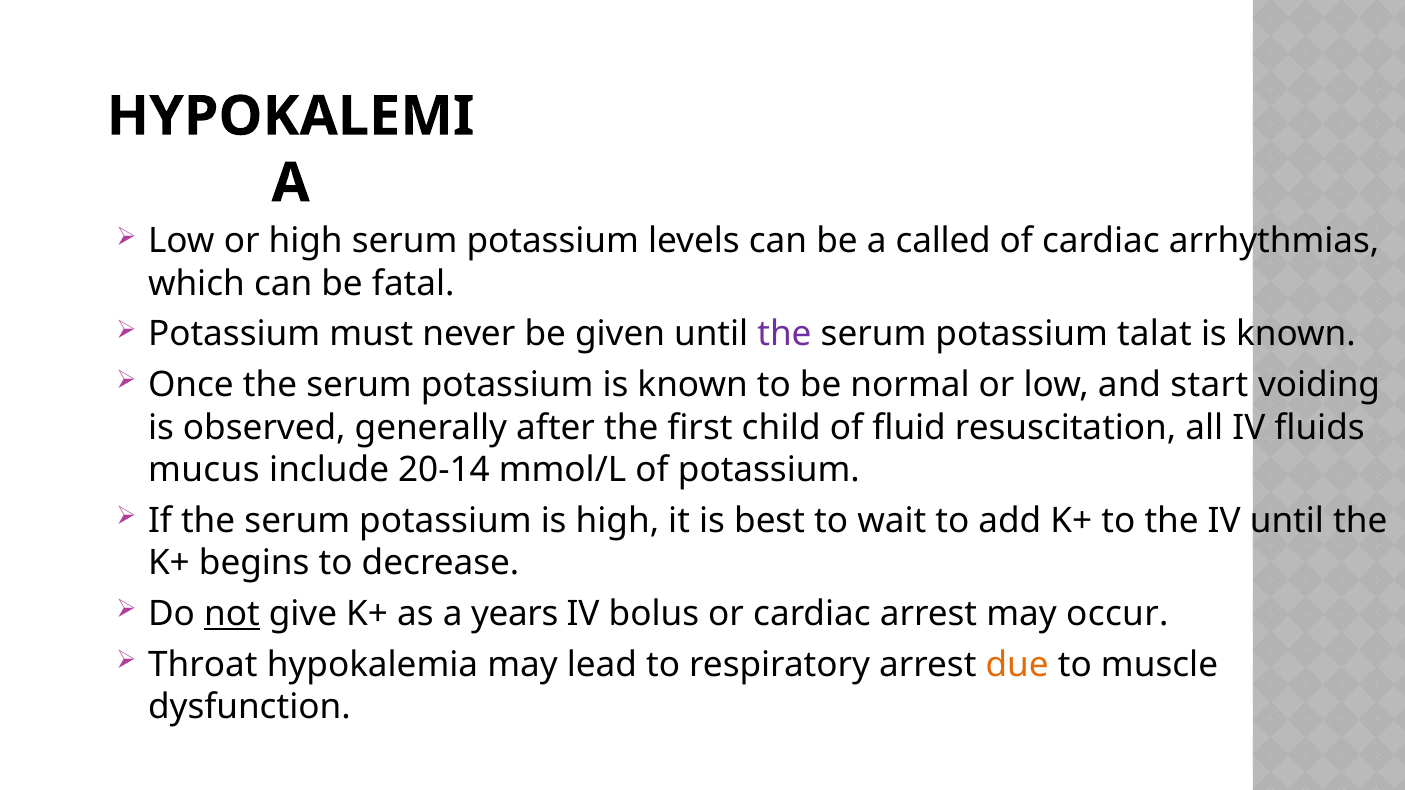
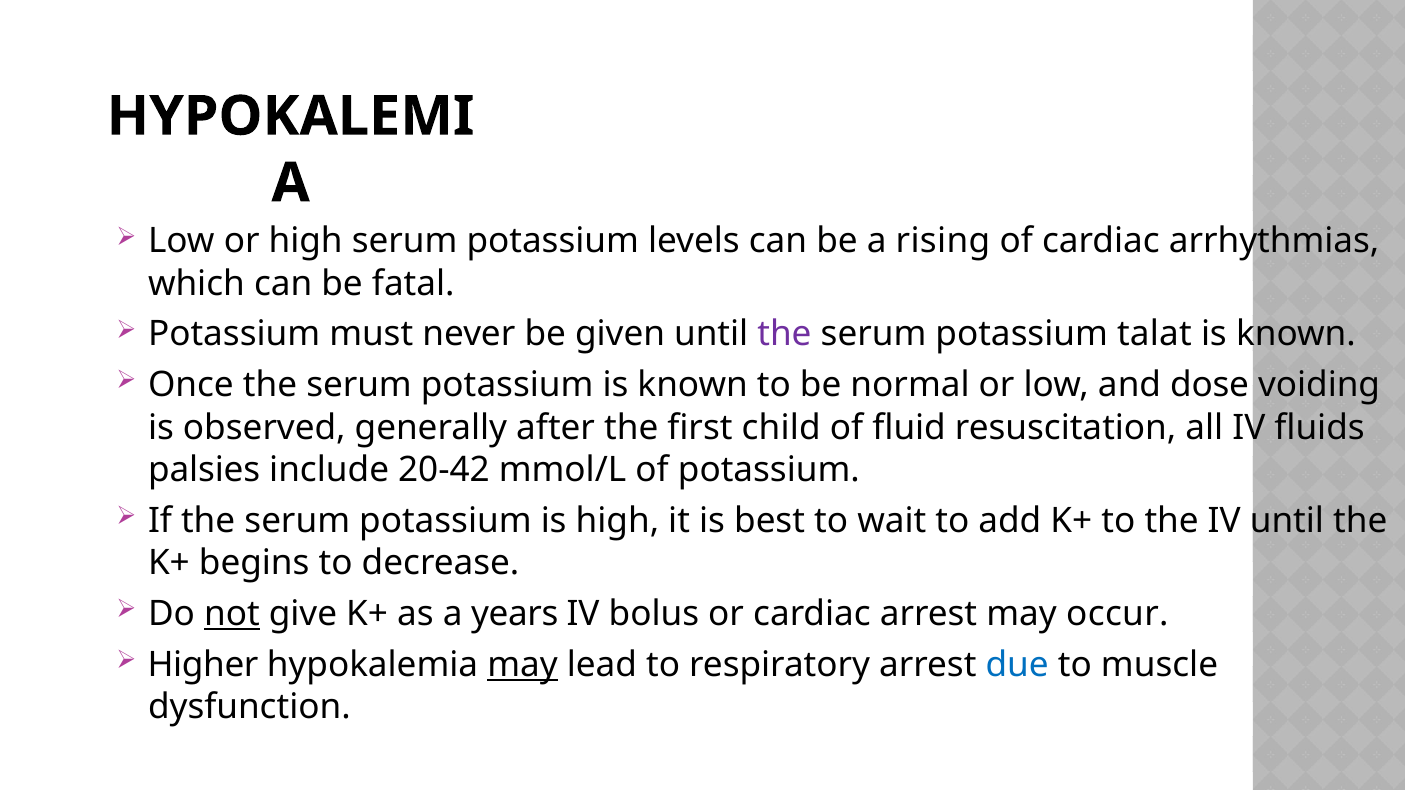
called: called -> rising (943, 241)
start: start -> dose (1210, 385)
mucus: mucus -> palsies (204, 470)
20-14: 20-14 -> 20-42 (444, 470)
Throat: Throat -> Higher (203, 665)
may underline: none -> present (523, 665)
due colour: orange -> blue (1017, 665)
